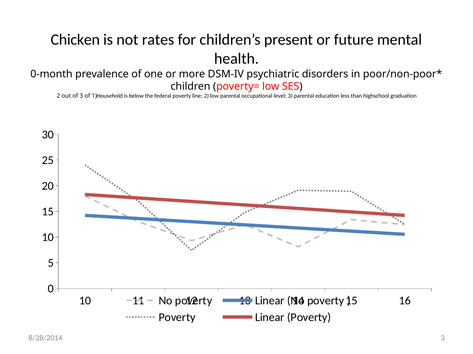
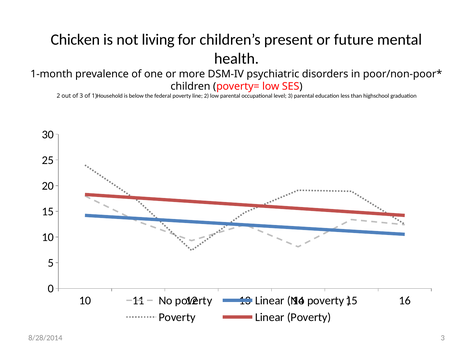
rates: rates -> living (158, 40)
0-month: 0-month -> 1-month (51, 74)
